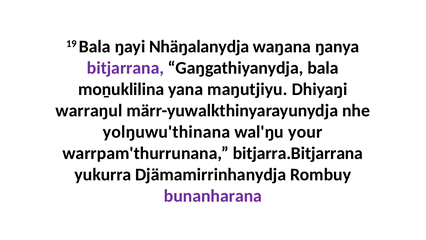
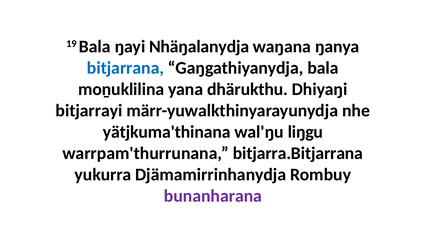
bitjarrana colour: purple -> blue (125, 68)
maŋutjiyu: maŋutjiyu -> dhärukthu (248, 89)
warraŋul: warraŋul -> bitjarrayi (89, 110)
yolŋuwu'thinana: yolŋuwu'thinana -> yätjkuma'thinana (167, 132)
your: your -> liŋgu (305, 132)
